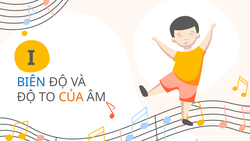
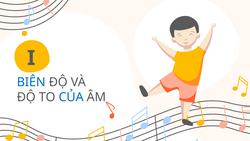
CỦA colour: orange -> blue (71, 97)
